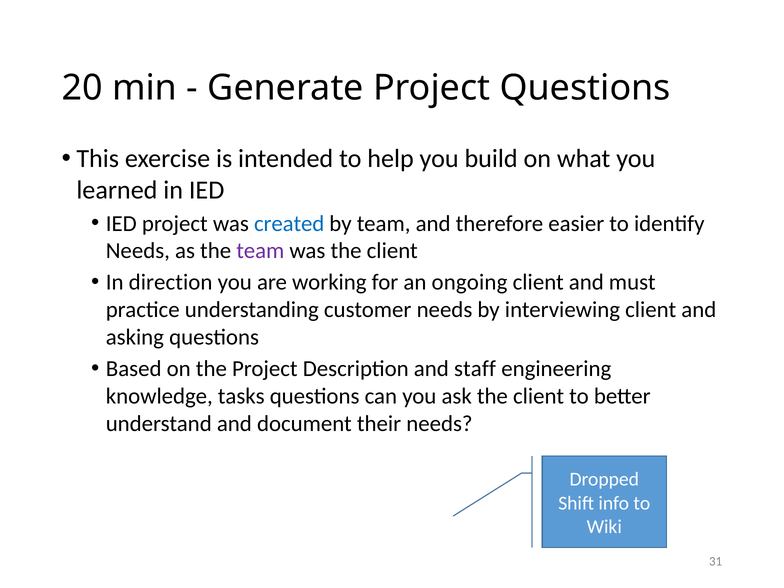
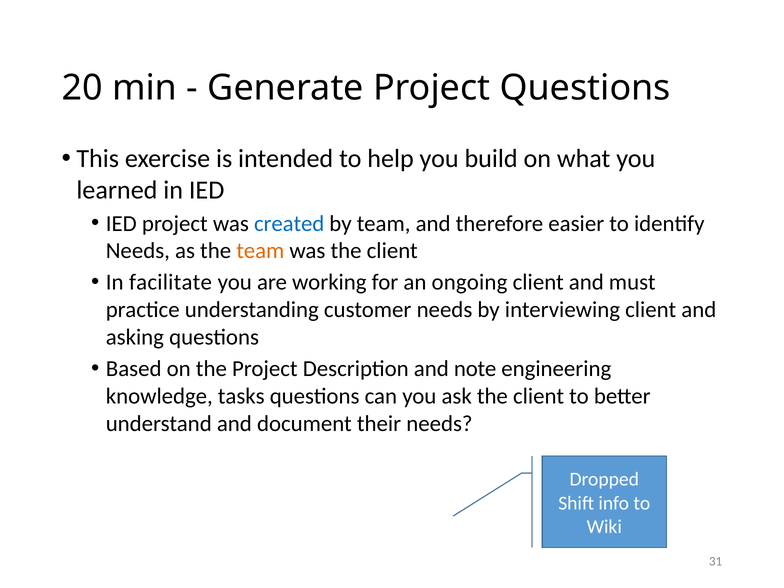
team colour: purple -> orange (260, 251)
direction: direction -> facilitate (170, 282)
staff: staff -> note (475, 369)
